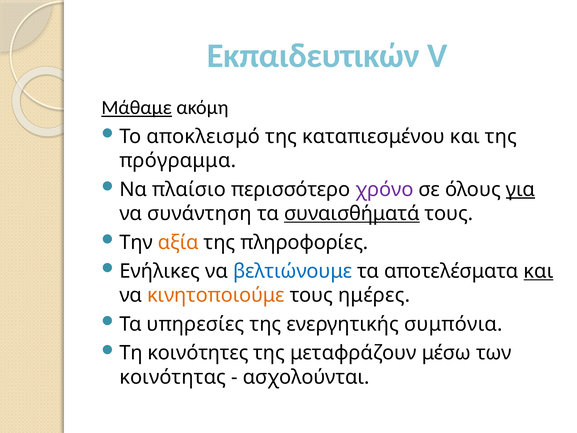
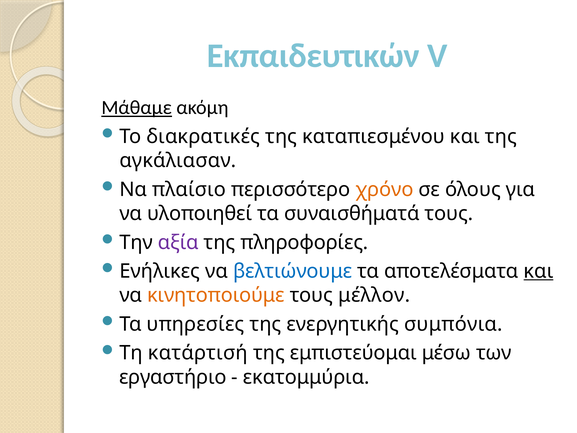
αποκλεισμό: αποκλεισμό -> διακρατικές (203, 136)
πρόγραμμα: πρόγραμμα -> αγκάλιασαν (178, 161)
χρόνο colour: purple -> orange (385, 189)
για underline: present -> none (521, 189)
συνάντηση: συνάντηση -> υλοποιηθεί (200, 213)
συναισθήματά underline: present -> none (352, 213)
αξία colour: orange -> purple (178, 242)
ημέρες: ημέρες -> μέλλον (374, 295)
κοινότητες: κοινότητες -> κατάρτισή (198, 353)
μεταφράζουν: μεταφράζουν -> εμπιστεύομαι (353, 353)
κοινότητας: κοινότητας -> εργαστήριο (173, 377)
ασχολούνται: ασχολούνται -> εκατομμύρια (306, 377)
